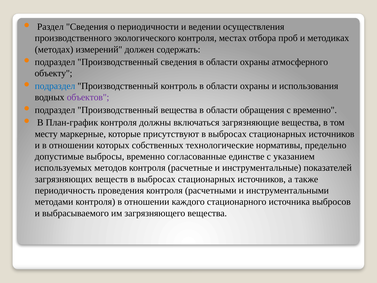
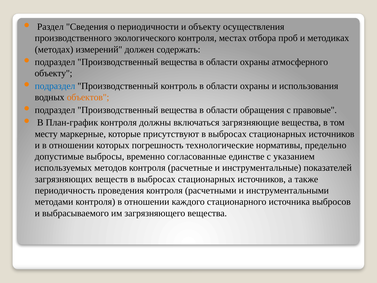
и ведении: ведении -> объекту (205, 27)
сведения: сведения -> вещества (179, 62)
объектов colour: purple -> orange (88, 97)
с временно: временно -> правовые (315, 110)
собственных: собственных -> погрешность (158, 145)
